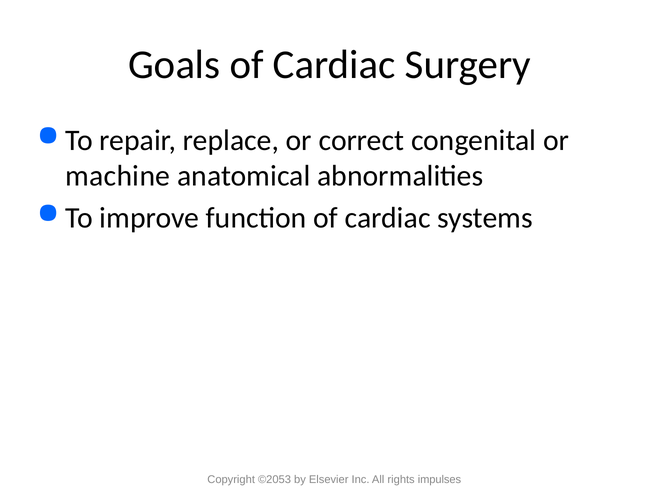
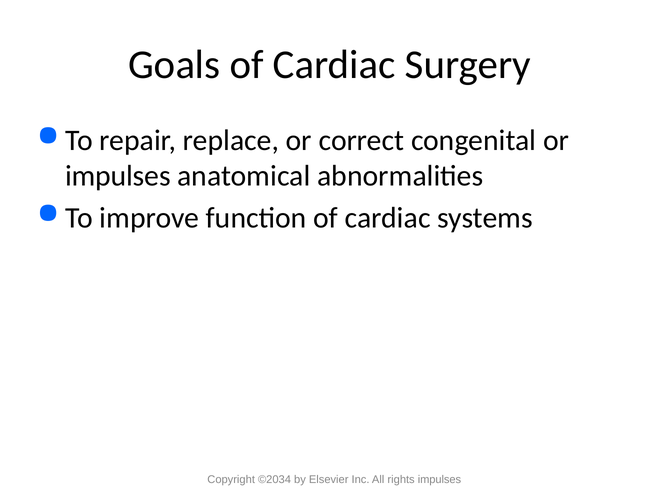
machine: machine -> impulses (118, 176)
©2053: ©2053 -> ©2034 (275, 479)
